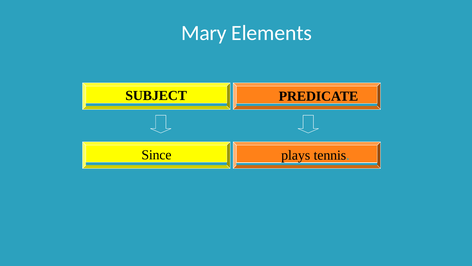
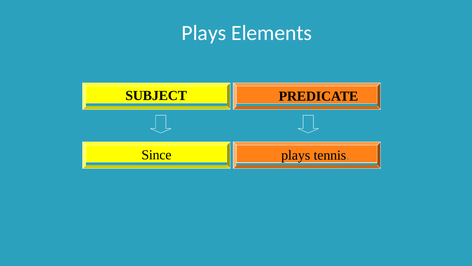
Mary: Mary -> Plays (204, 33)
